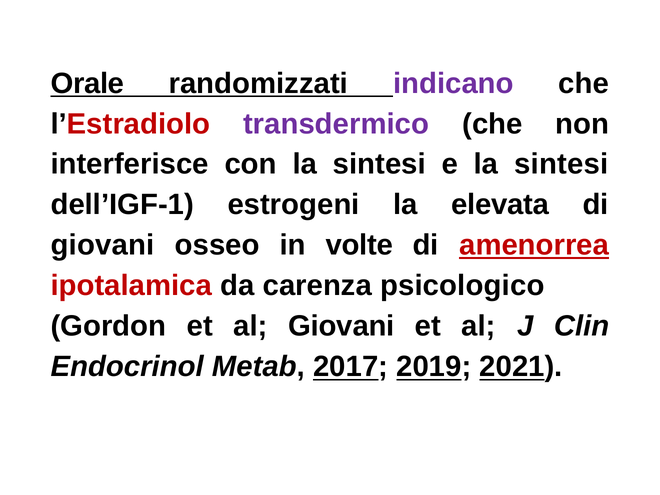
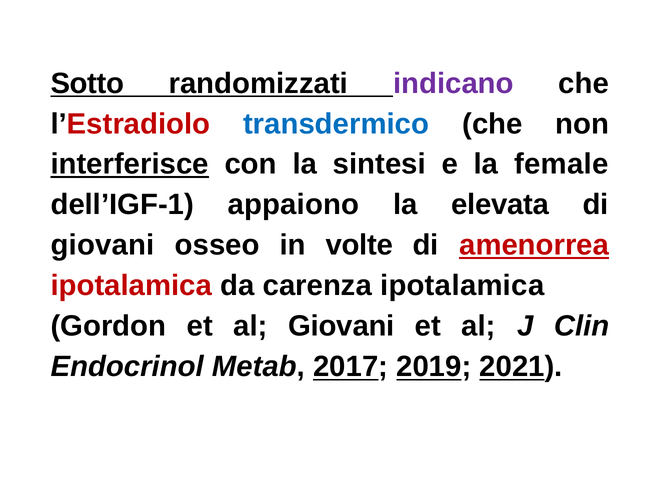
Orale: Orale -> Sotto (87, 83)
transdermico colour: purple -> blue (336, 124)
interferisce underline: none -> present (130, 164)
e la sintesi: sintesi -> female (561, 164)
estrogeni: estrogeni -> appaiono (293, 205)
carenza psicologico: psicologico -> ipotalamica (462, 286)
